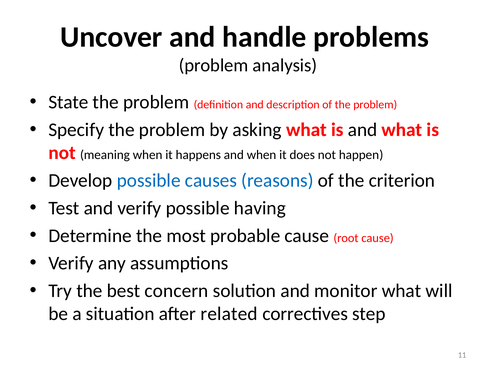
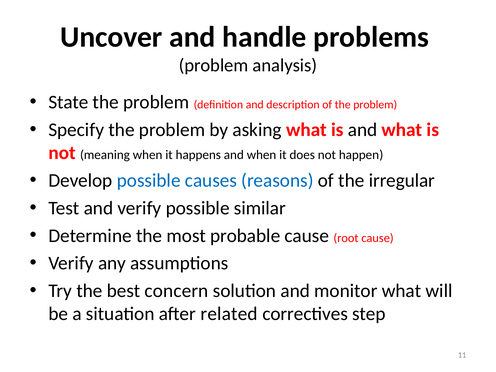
criterion: criterion -> irregular (402, 181)
having: having -> similar (260, 208)
